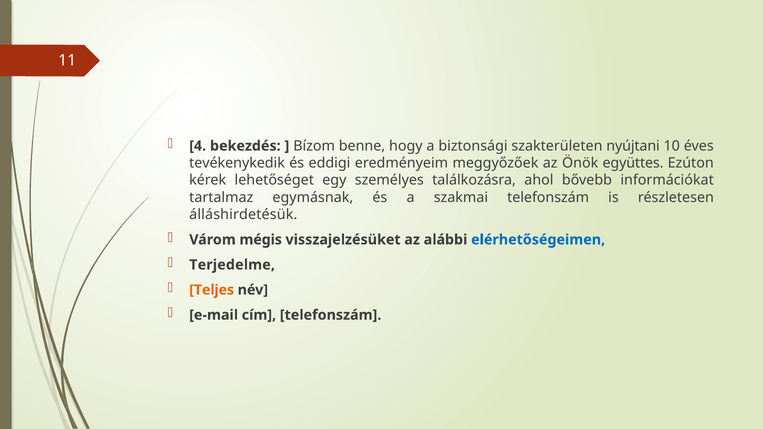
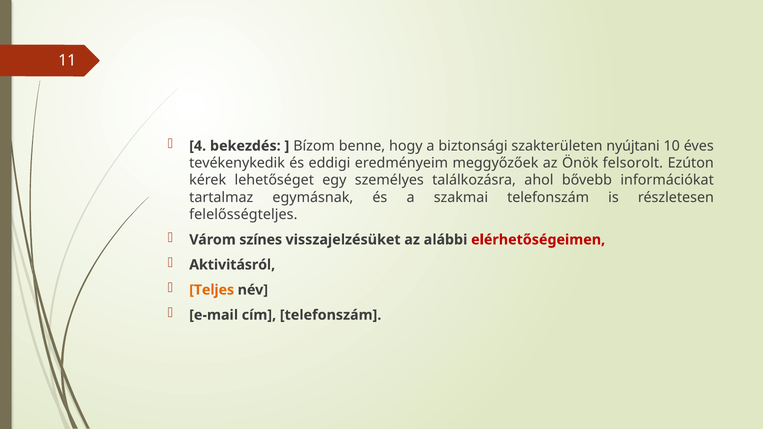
együttes: együttes -> felsorolt (633, 163)
álláshirdetésük: álláshirdetésük -> felelősségteljes (243, 215)
mégis: mégis -> színes (261, 240)
elérhetőségeimen colour: blue -> red (538, 240)
Terjedelme: Terjedelme -> Aktivitásról (232, 265)
